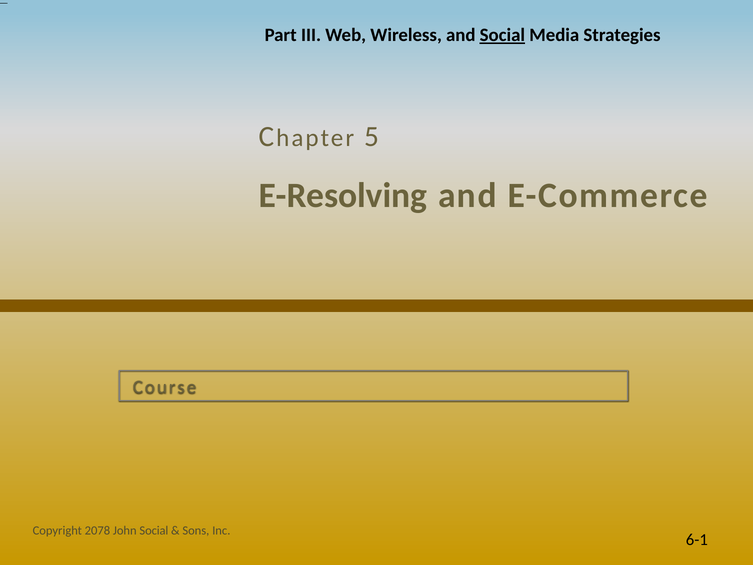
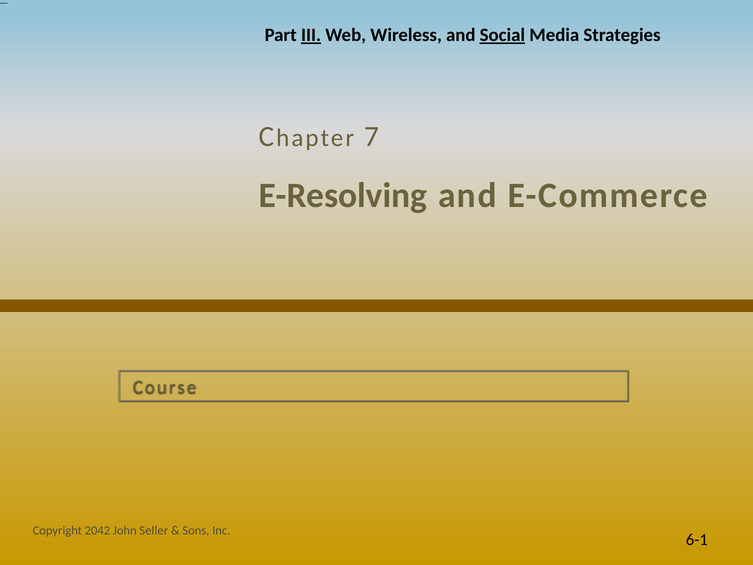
III underline: none -> present (311, 35)
5: 5 -> 7 (372, 136)
2078: 2078 -> 2042 (97, 530)
John Social: Social -> Seller (154, 530)
